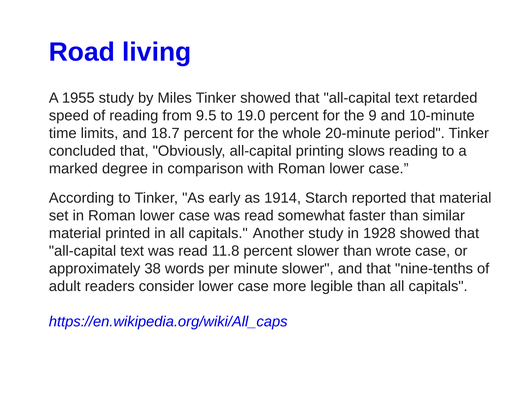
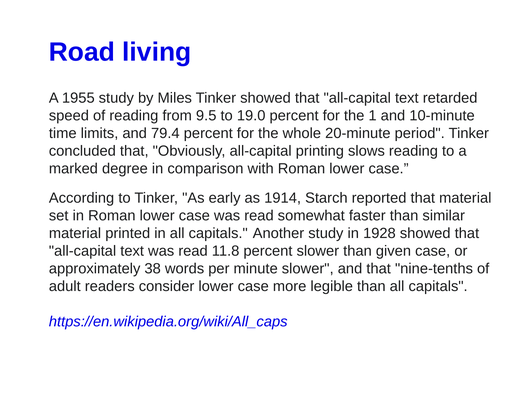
9: 9 -> 1 (373, 116)
18.7: 18.7 -> 79.4 (165, 133)
wrote: wrote -> given (393, 251)
